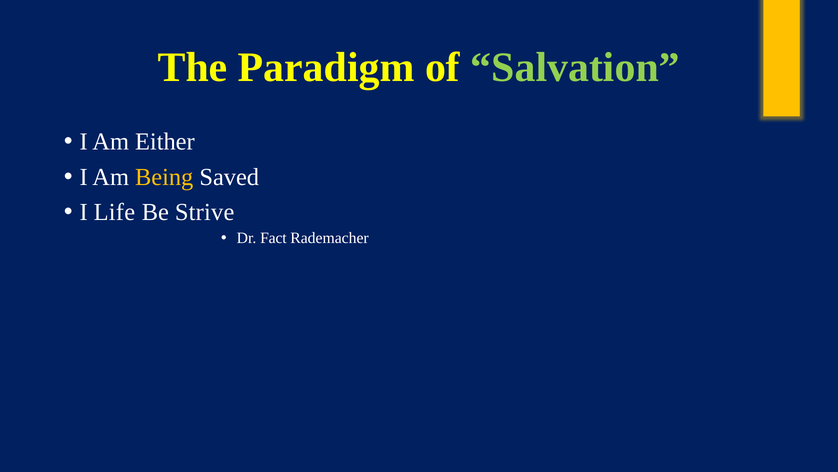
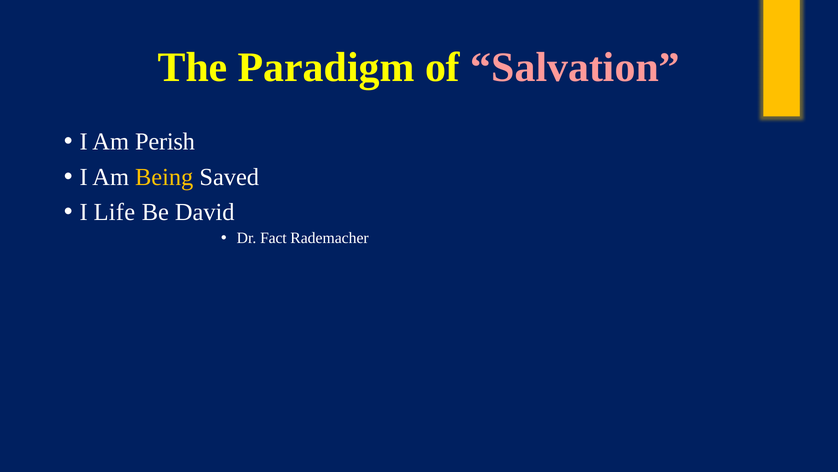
Salvation colour: light green -> pink (575, 67)
Either: Either -> Perish (165, 142)
Strive: Strive -> David (205, 212)
